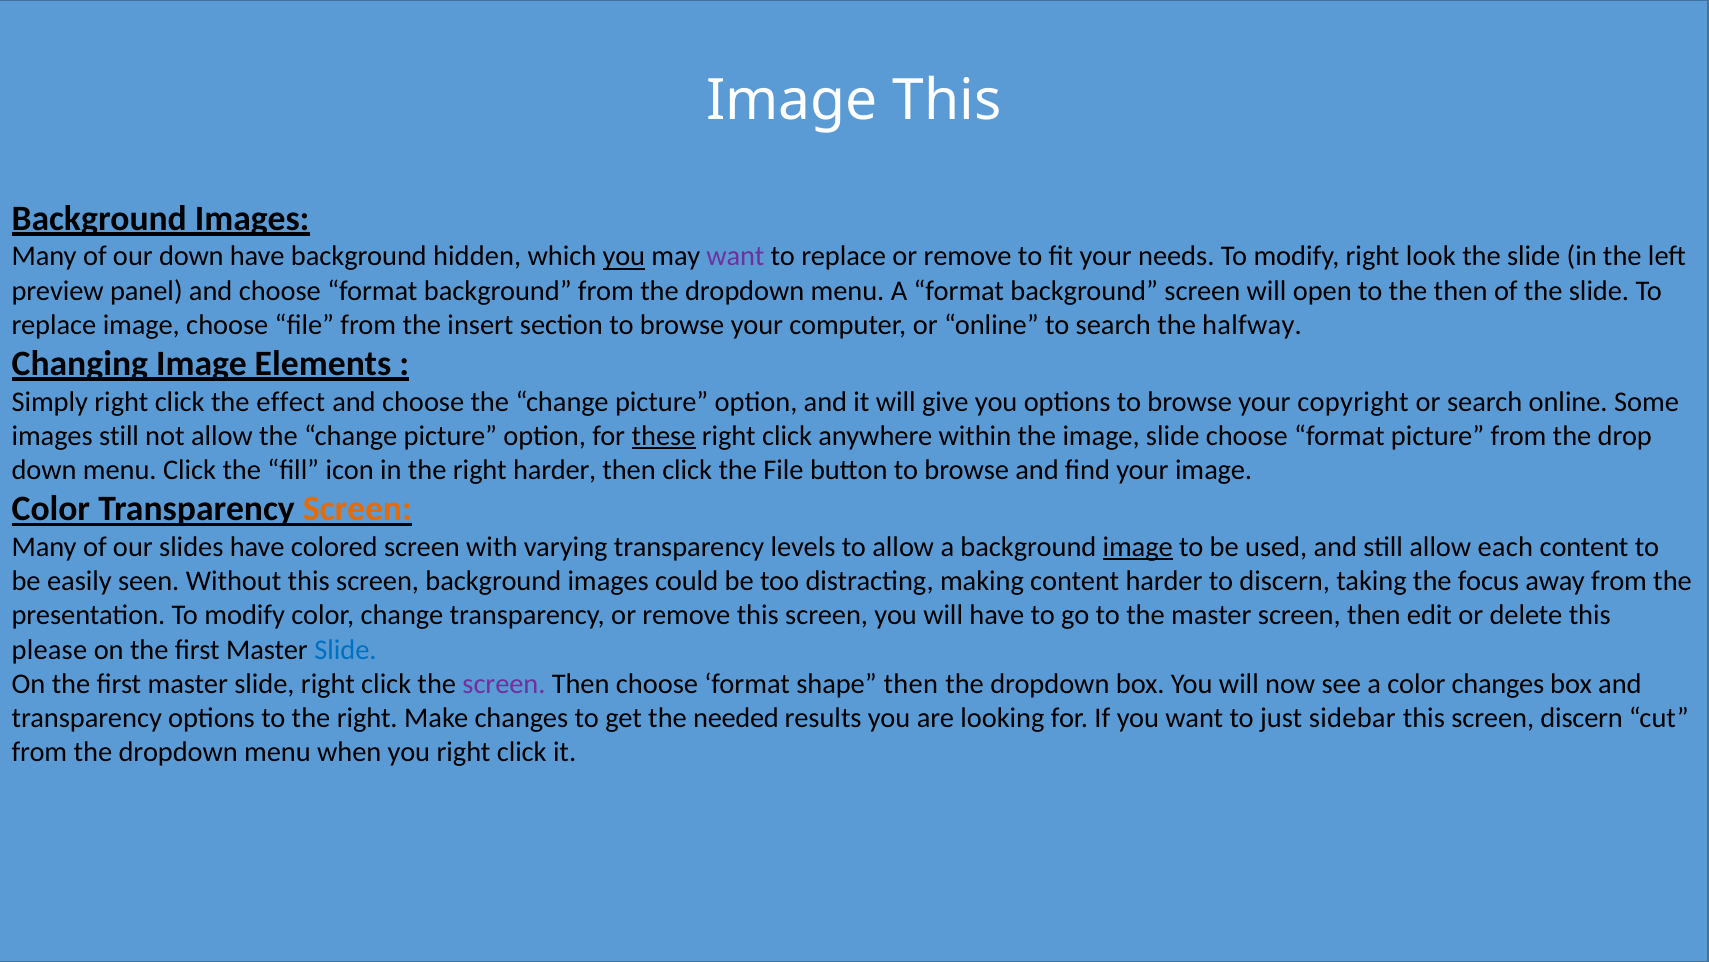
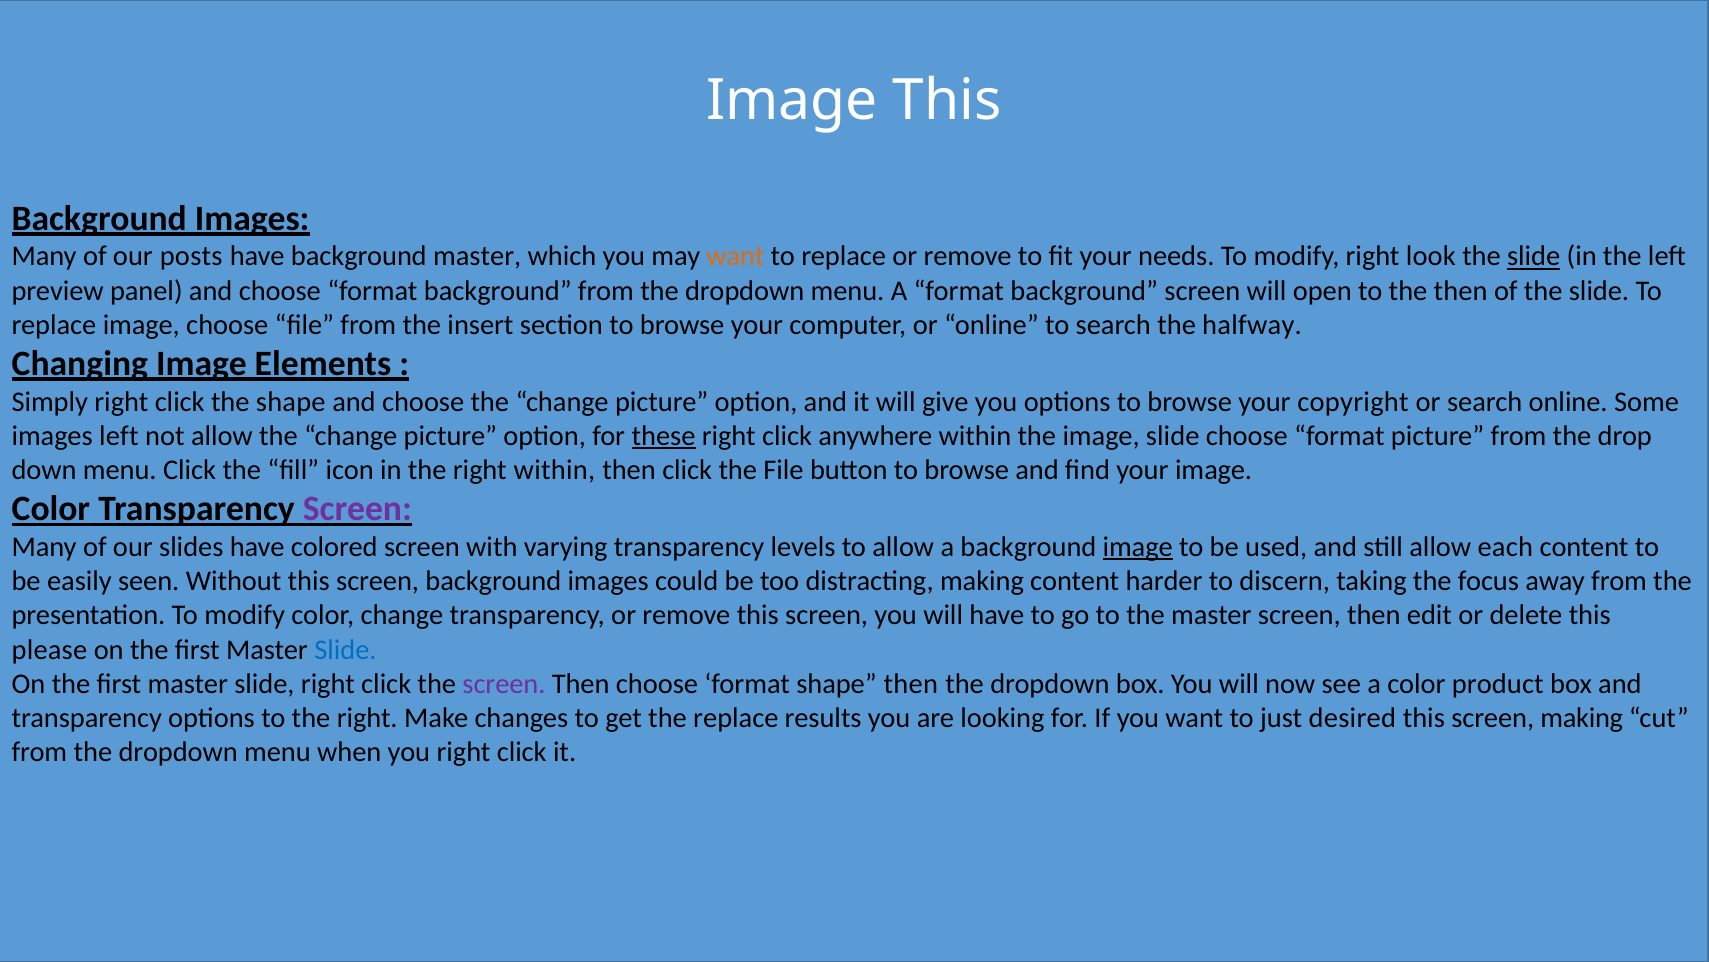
our down: down -> posts (191, 256)
background hidden: hidden -> master (477, 256)
you underline: present -> none (624, 256)
want colour: purple -> orange (735, 256)
slide underline: none -> present (1534, 256)
the effect: effect -> shape (291, 401)
images still: still -> left (119, 436)
right harder: harder -> within (554, 470)
Screen colour: orange -> purple (357, 509)
color changes: changes -> product (1498, 683)
the needed: needed -> replace (736, 718)
sidebar: sidebar -> desired (1352, 718)
screen discern: discern -> making (1582, 718)
